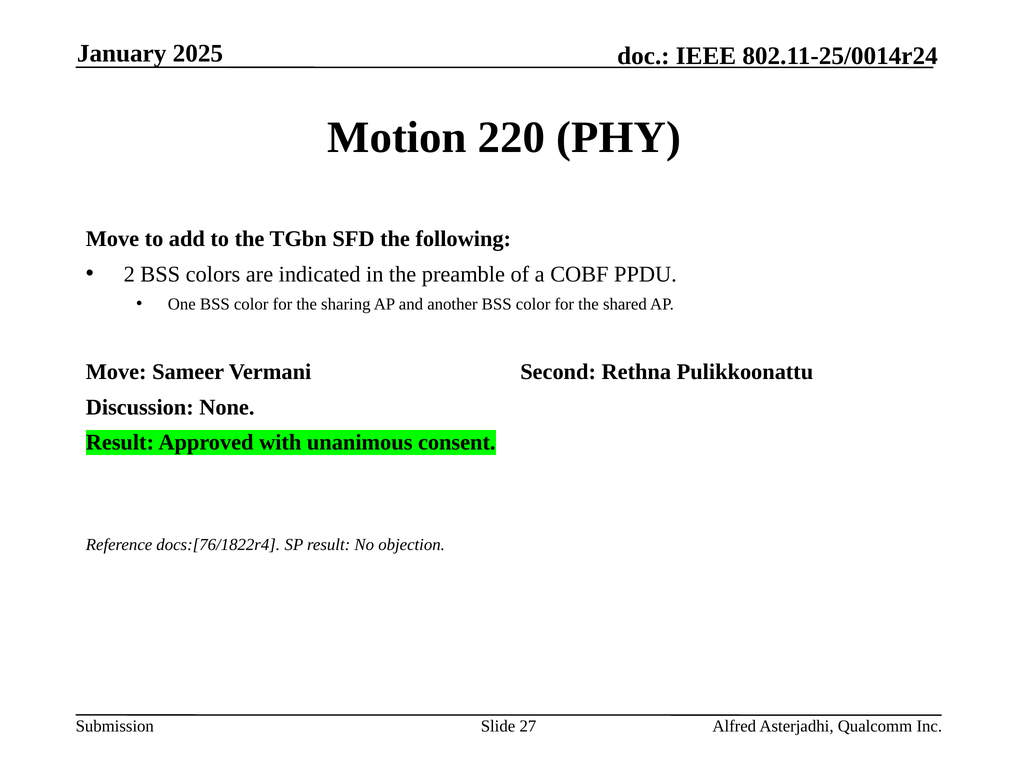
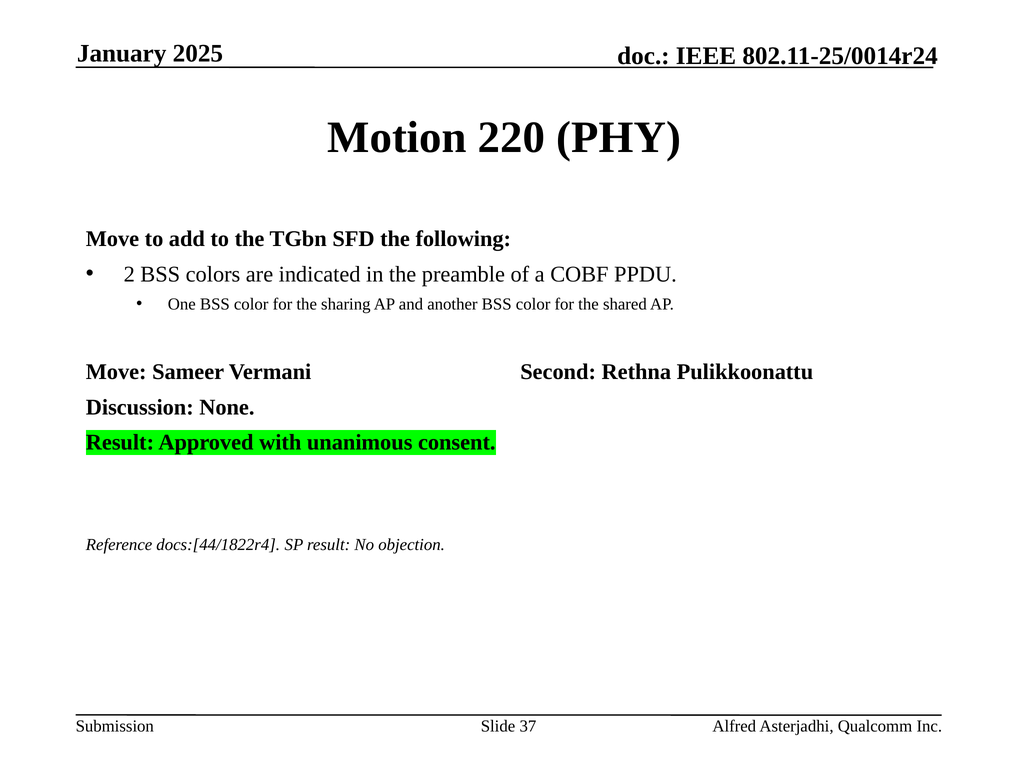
docs:[76/1822r4: docs:[76/1822r4 -> docs:[44/1822r4 (218, 545)
27: 27 -> 37 (528, 726)
